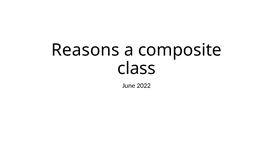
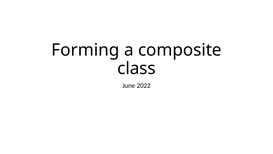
Reasons: Reasons -> Forming (85, 50)
